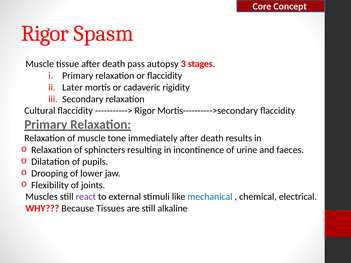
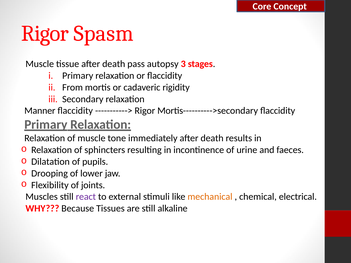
Later: Later -> From (73, 87)
Cultural: Cultural -> Manner (40, 111)
mechanical colour: blue -> orange (210, 197)
